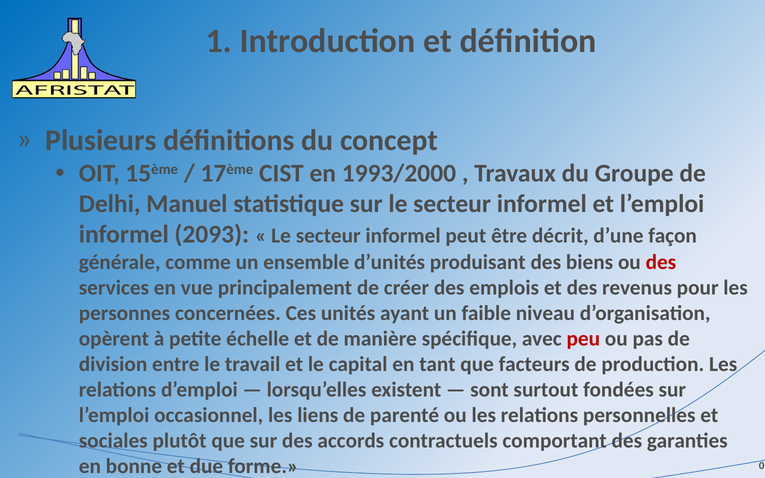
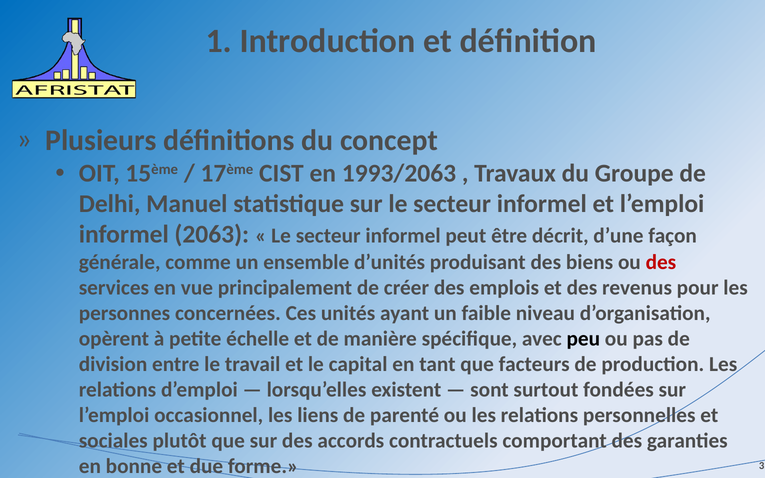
1993/2000: 1993/2000 -> 1993/2063 (399, 173)
2093: 2093 -> 2063 (212, 235)
peu colour: red -> black (583, 339)
0: 0 -> 3 (762, 466)
